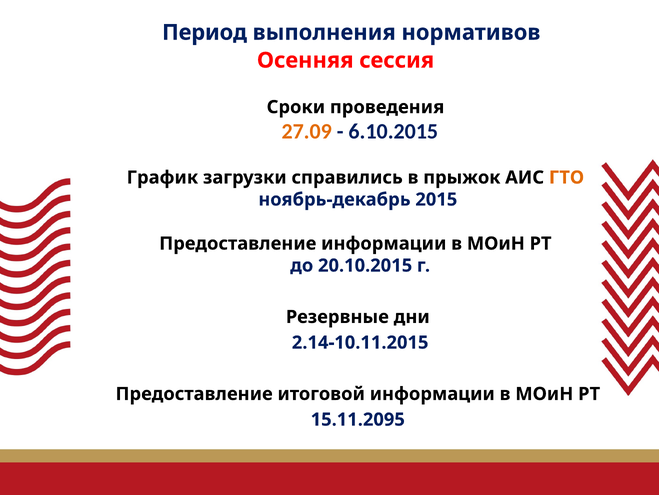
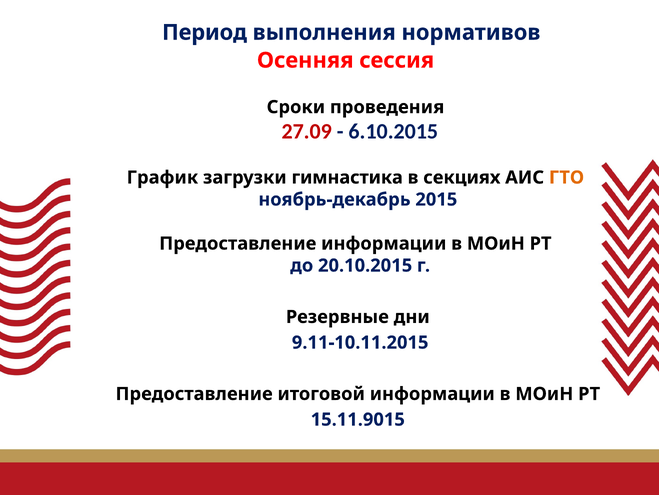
27.09 colour: orange -> red (307, 131)
справились: справились -> гимнастика (347, 177)
прыжок: прыжок -> секциях (462, 177)
2.14-10.11.2015: 2.14-10.11.2015 -> 9.11-10.11.2015 (360, 342)
15.11.2095: 15.11.2095 -> 15.11.9015 (358, 419)
